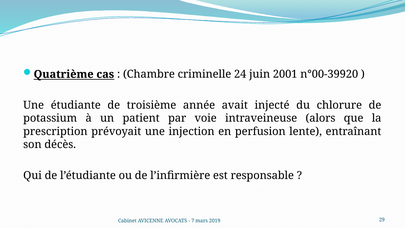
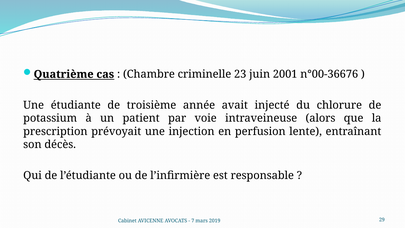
24: 24 -> 23 (240, 74)
n°00-39920: n°00-39920 -> n°00-36676 (329, 74)
